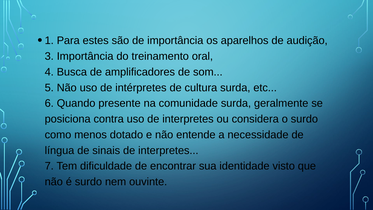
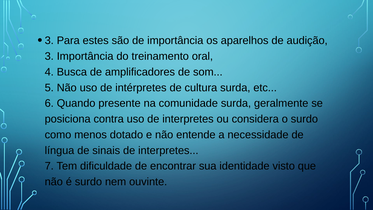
1: 1 -> 3 (49, 41)
